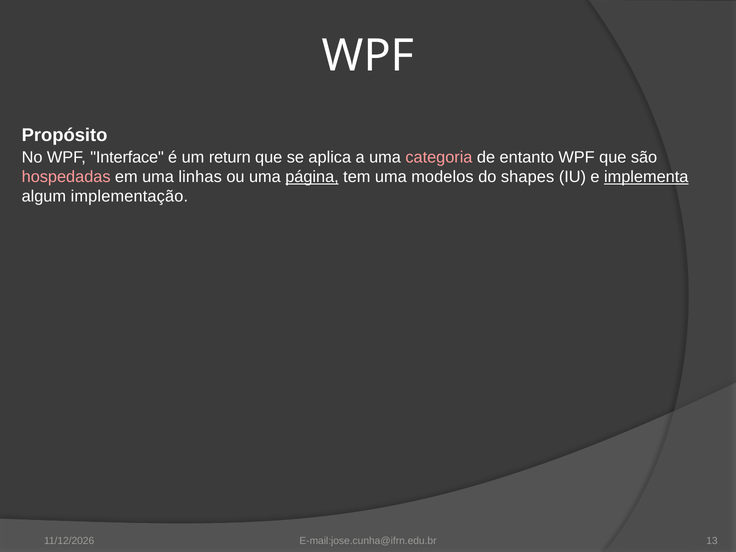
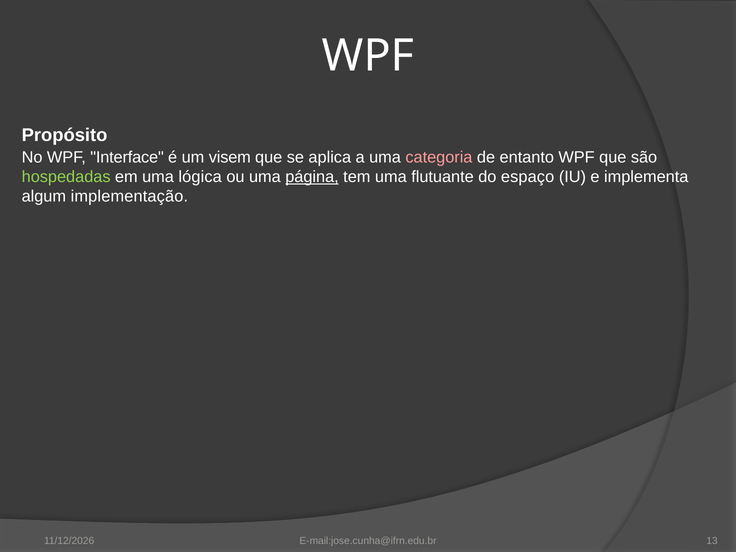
return: return -> visem (230, 157)
hospedadas colour: pink -> light green (66, 177)
linhas: linhas -> lógica (200, 177)
modelos: modelos -> flutuante (443, 177)
shapes: shapes -> espaço (528, 177)
implementa underline: present -> none (646, 177)
